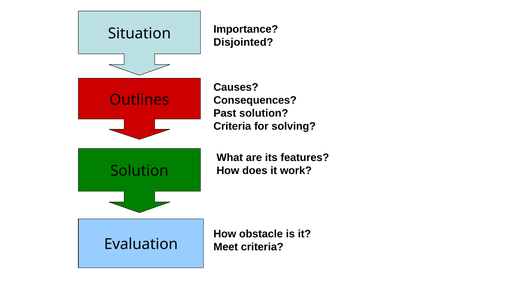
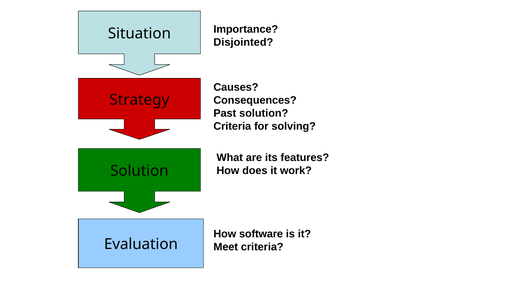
Outlines: Outlines -> Strategy (139, 100)
obstacle: obstacle -> software (261, 234)
